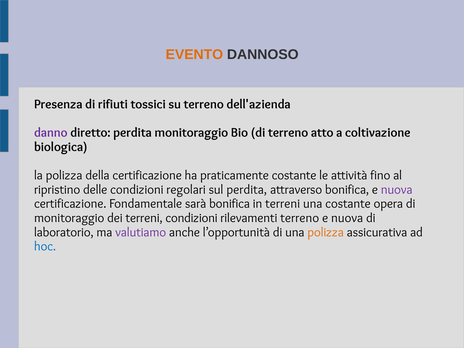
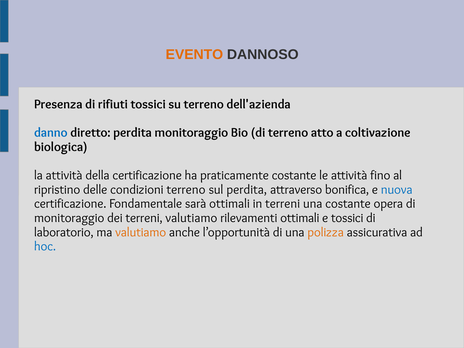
danno colour: purple -> blue (51, 133)
la polizza: polizza -> attività (64, 175)
condizioni regolari: regolari -> terreno (186, 189)
nuova colour: purple -> blue (397, 189)
sarà bonifica: bonifica -> ottimali (229, 204)
terreni condizioni: condizioni -> valutiamo (191, 218)
rilevamenti terreno: terreno -> ottimali (300, 218)
nuova: nuova -> tossici (347, 218)
valutiamo colour: purple -> orange (141, 232)
